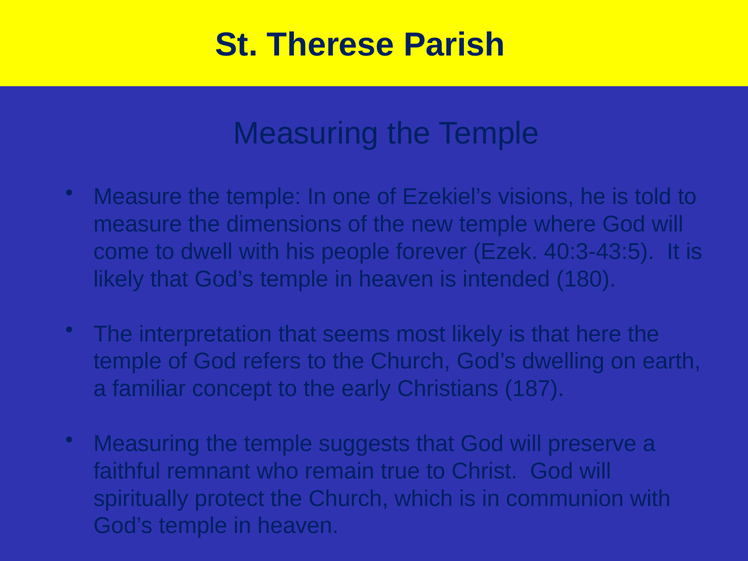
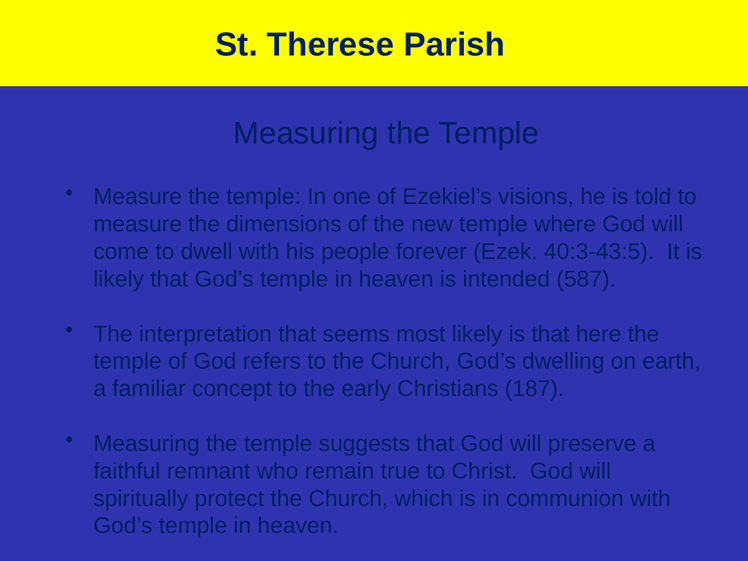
180: 180 -> 587 (586, 279)
